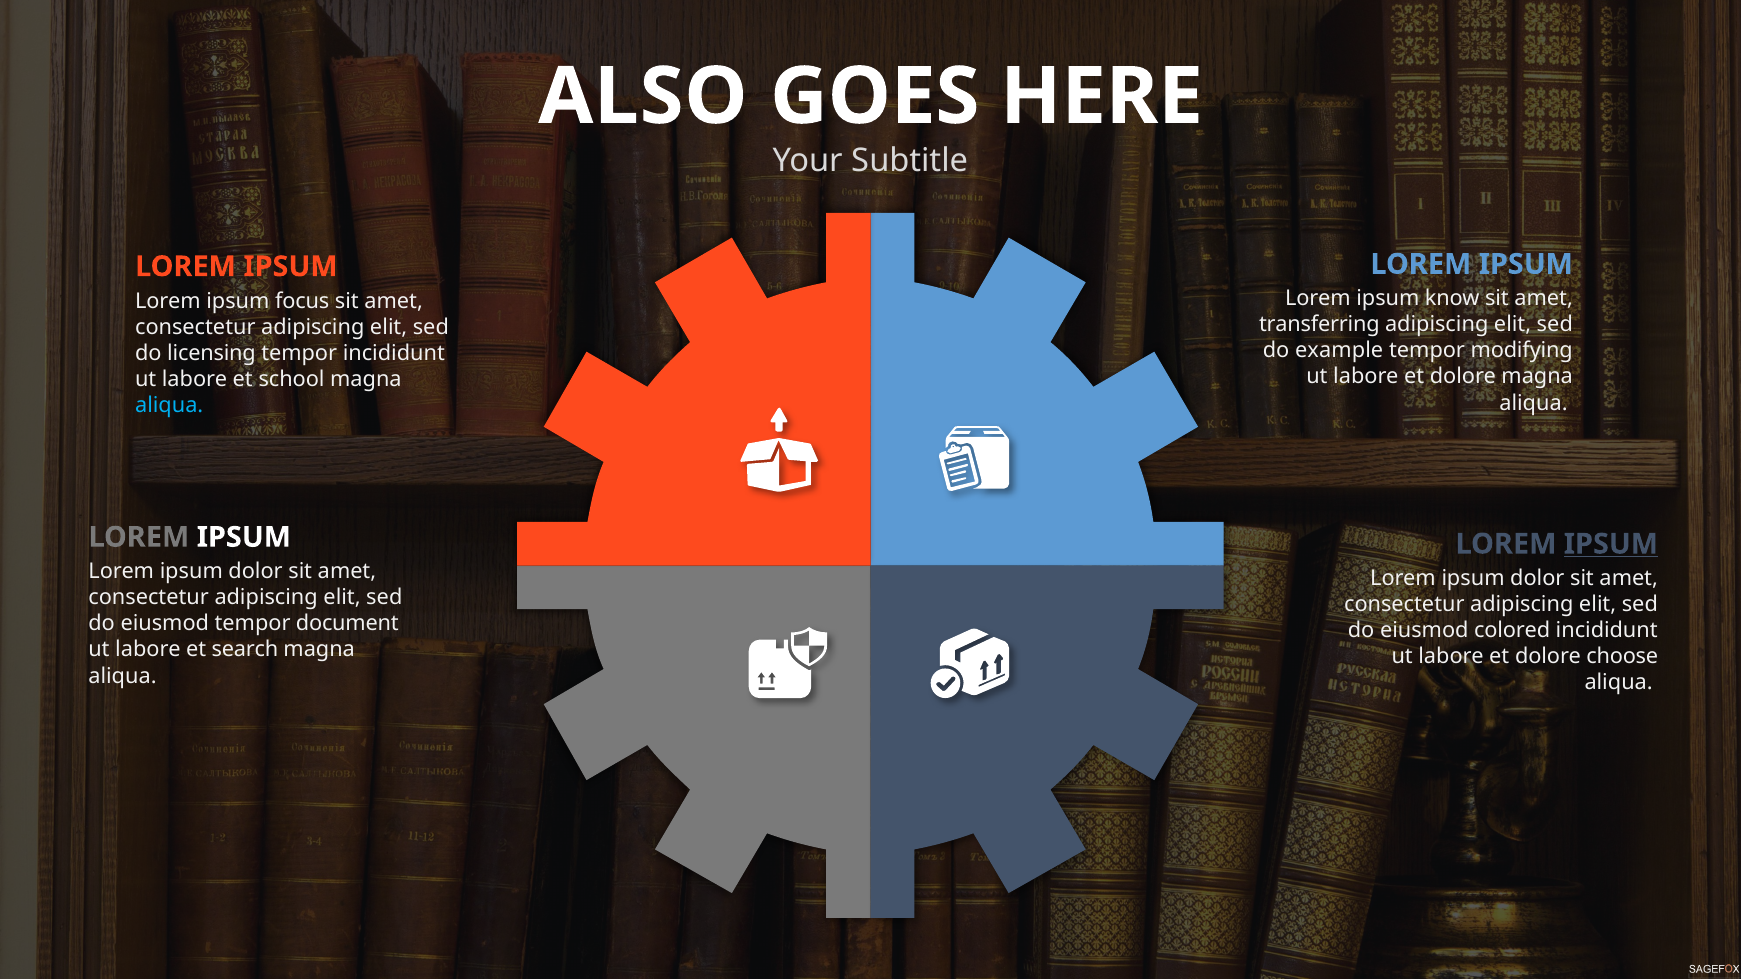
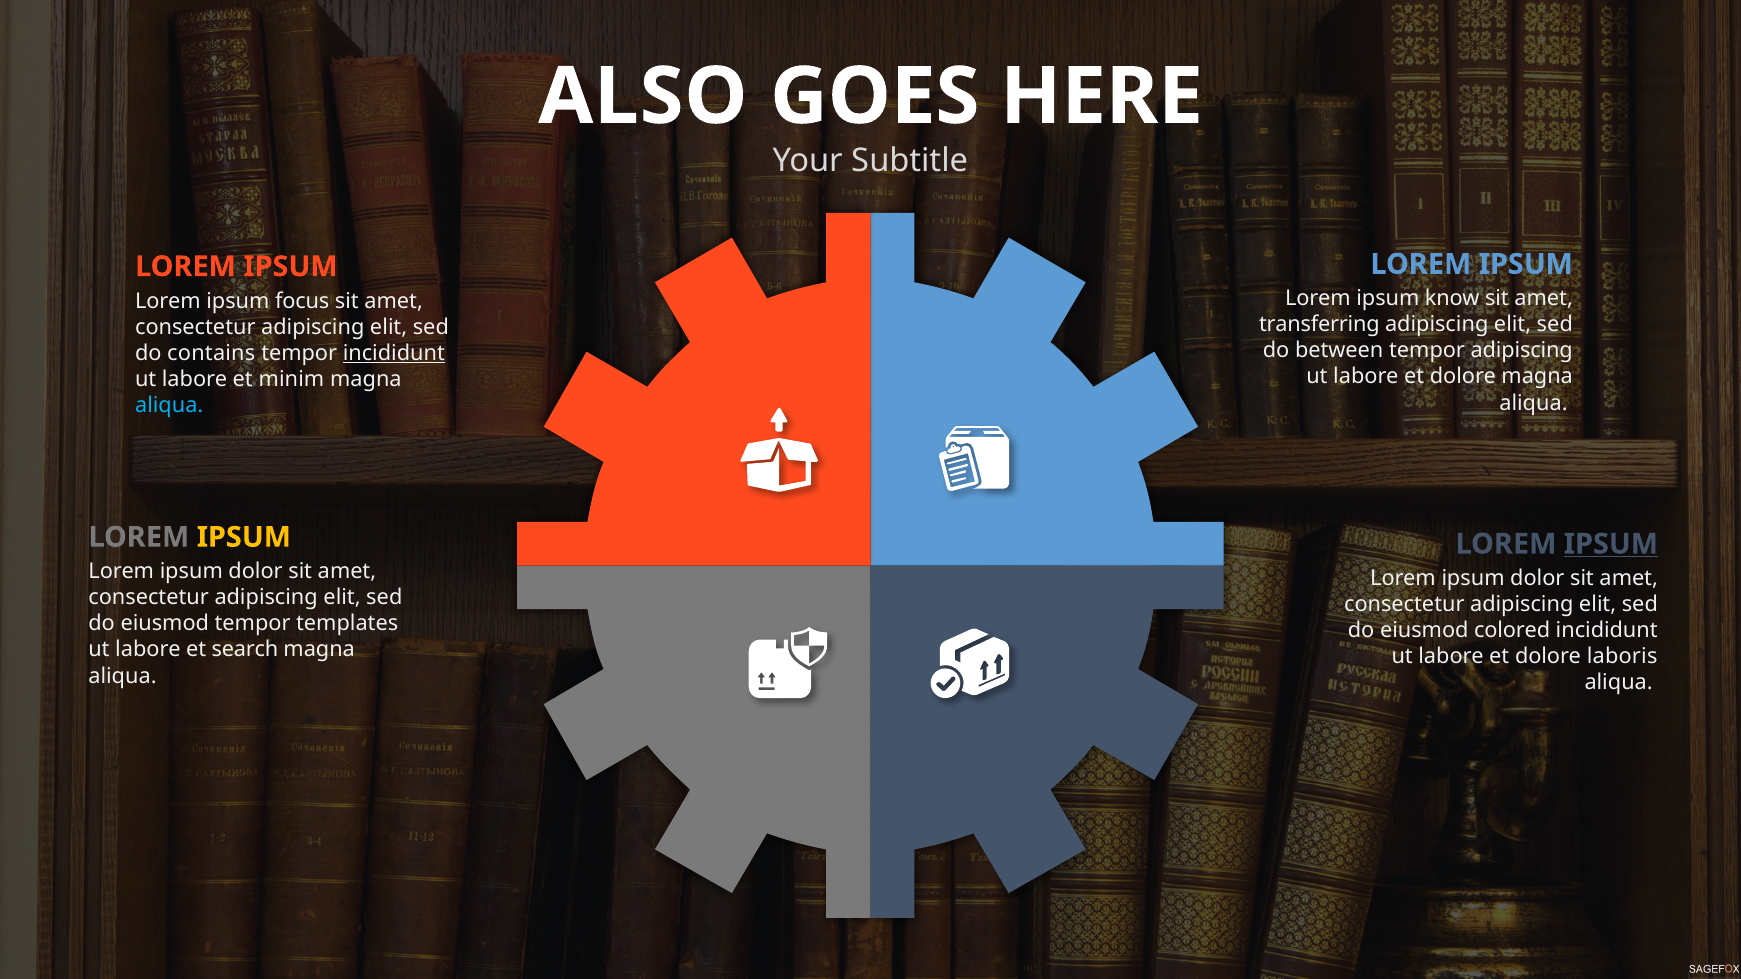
example: example -> between (1339, 351)
tempor modifying: modifying -> adipiscing (1522, 351)
licensing: licensing -> contains (211, 353)
incididunt underline: none -> present (394, 353)
school: school -> minim (291, 379)
IPSUM colour: white -> yellow (244, 537)
document: document -> templates (347, 624)
choose: choose -> laboris (1622, 657)
